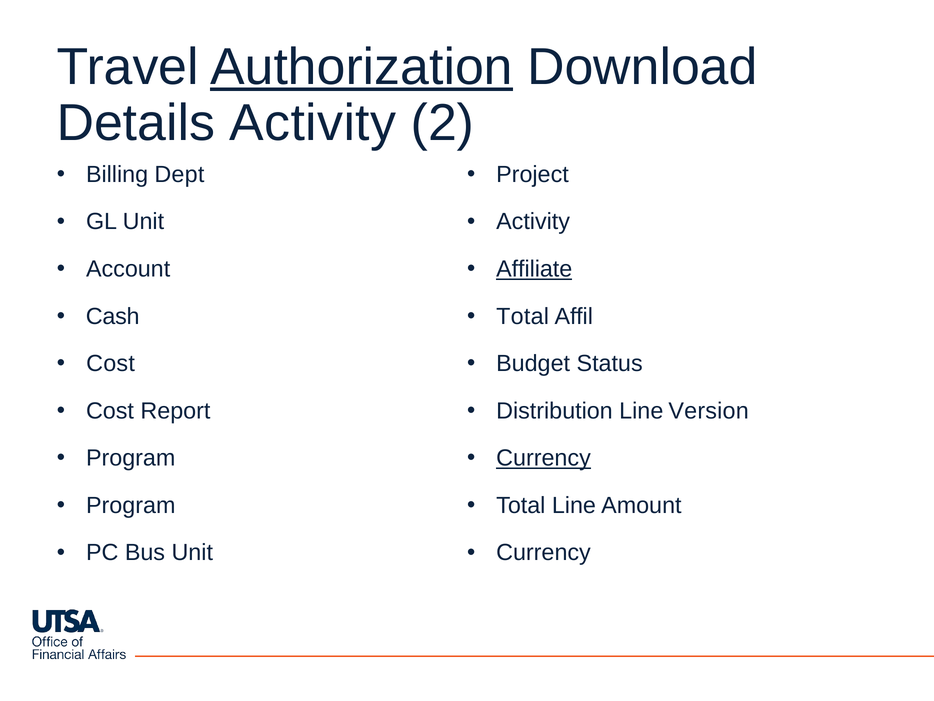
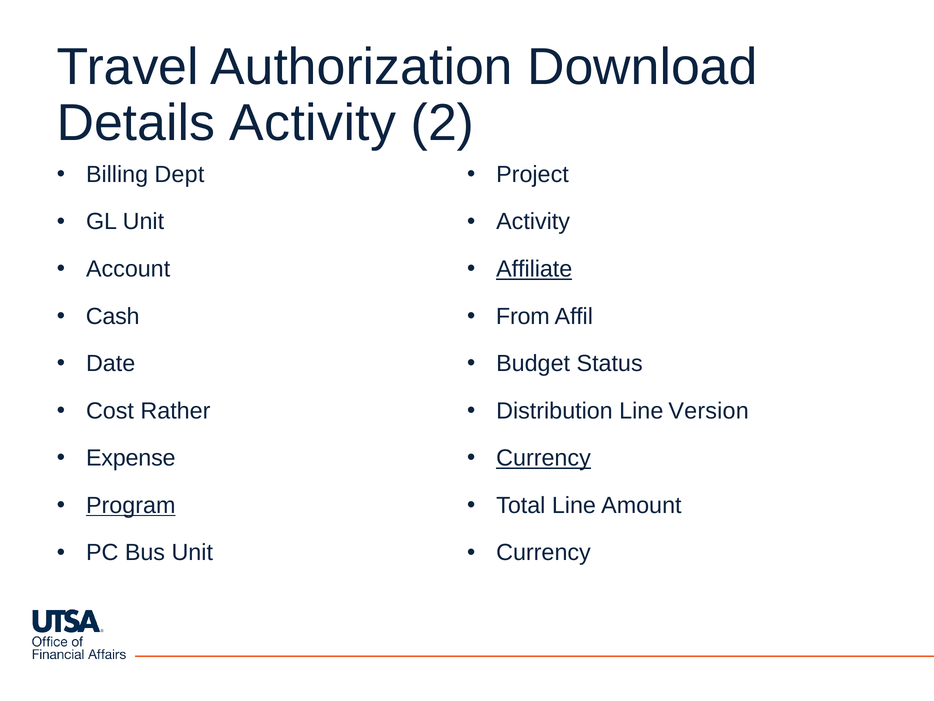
Authorization underline: present -> none (362, 67)
Total: Total -> From (523, 316)
Cost: Cost -> Date (111, 363)
Report: Report -> Rather (175, 411)
Program: Program -> Expense (131, 458)
Program underline: none -> present (131, 505)
